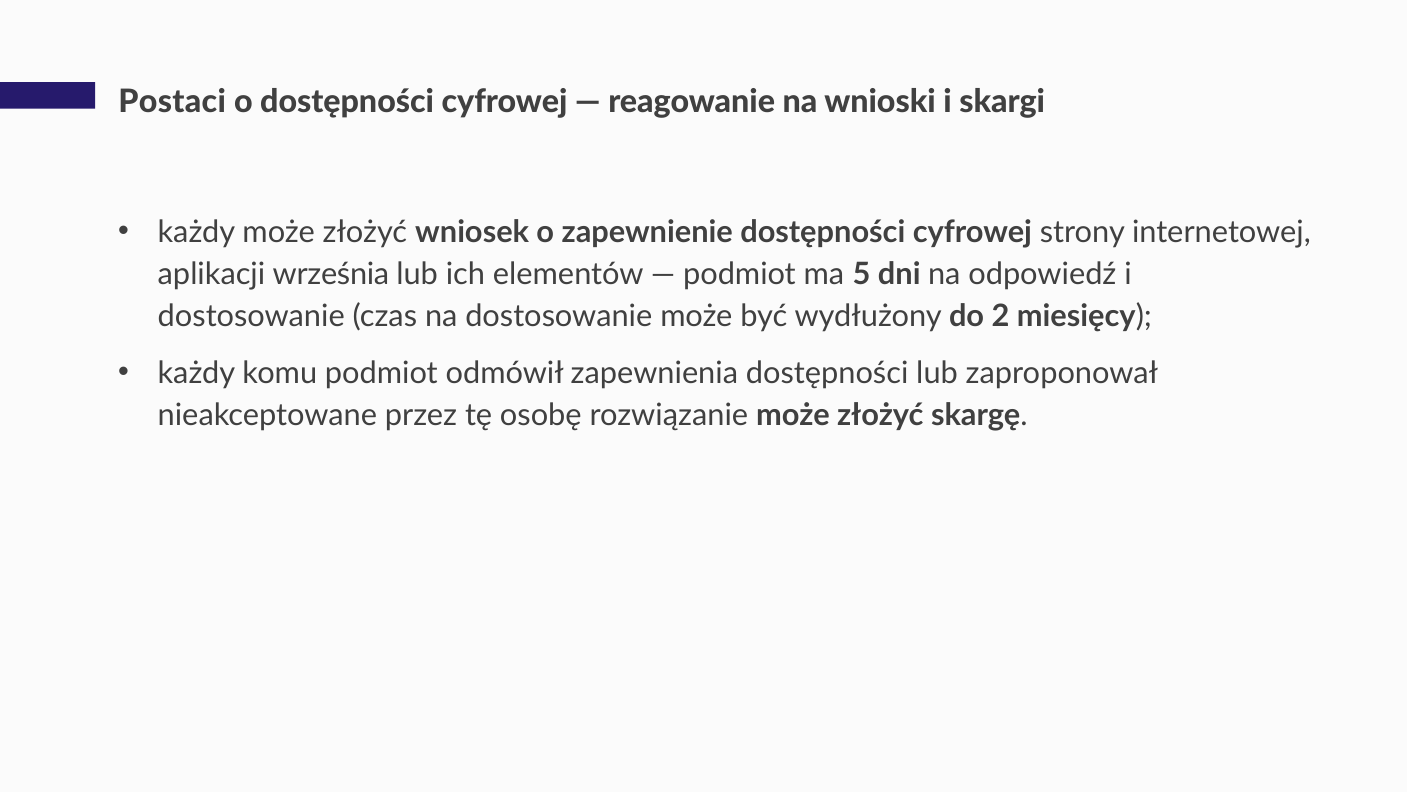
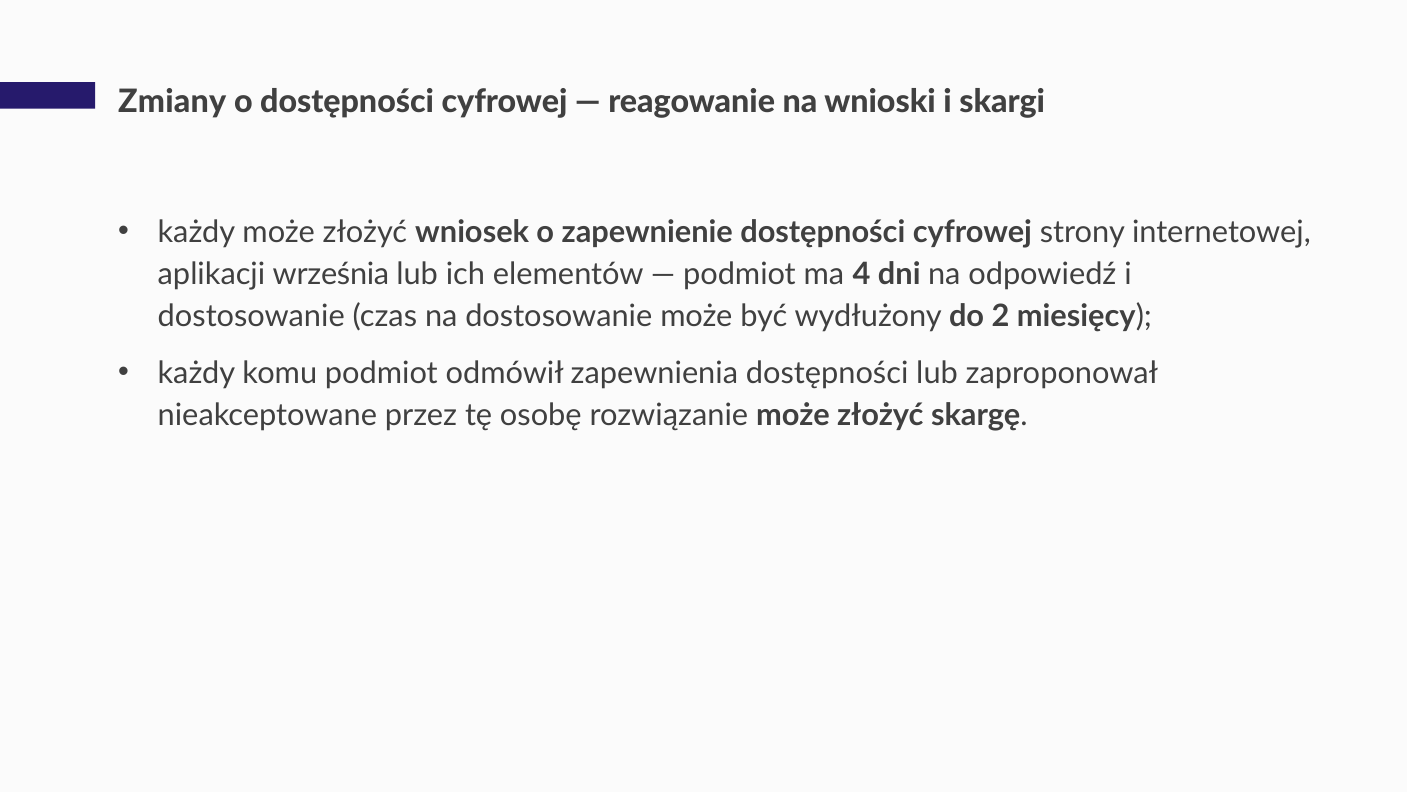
Postaci: Postaci -> Zmiany (172, 101)
5: 5 -> 4 (862, 274)
